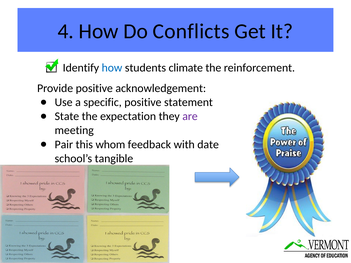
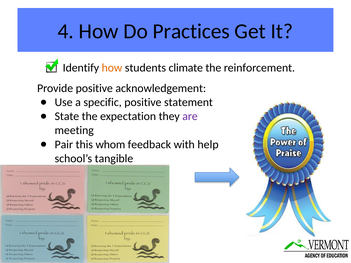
Conflicts: Conflicts -> Practices (191, 31)
how colour: blue -> orange (112, 68)
date: date -> help (208, 145)
